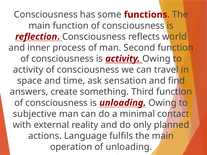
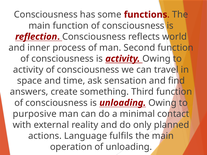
subjective: subjective -> purposive (35, 114)
